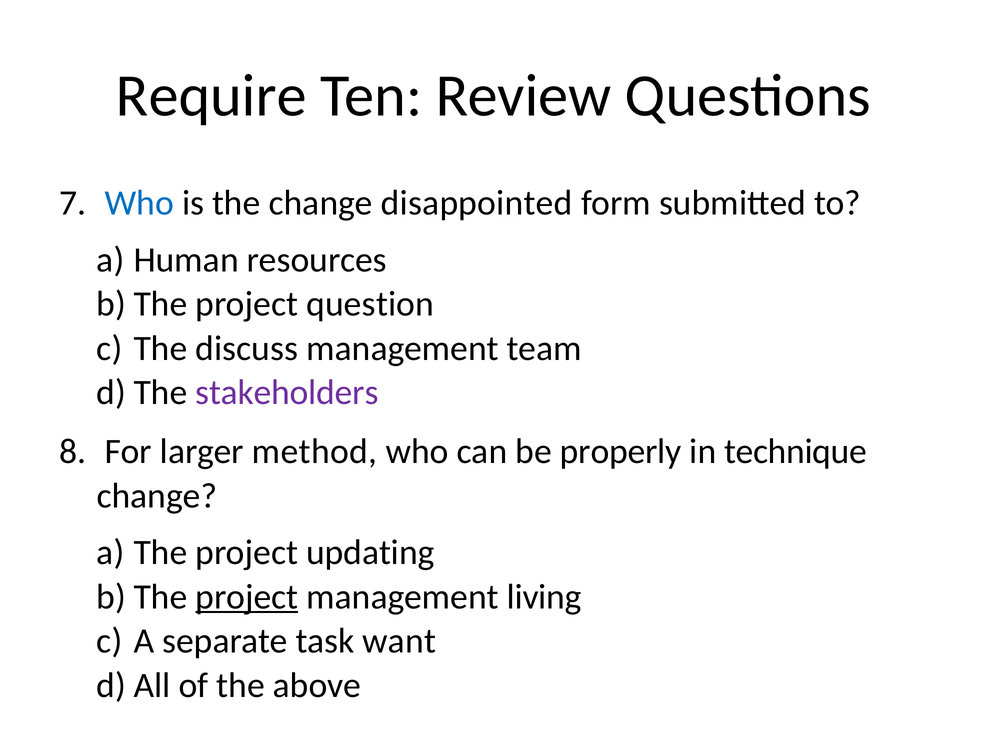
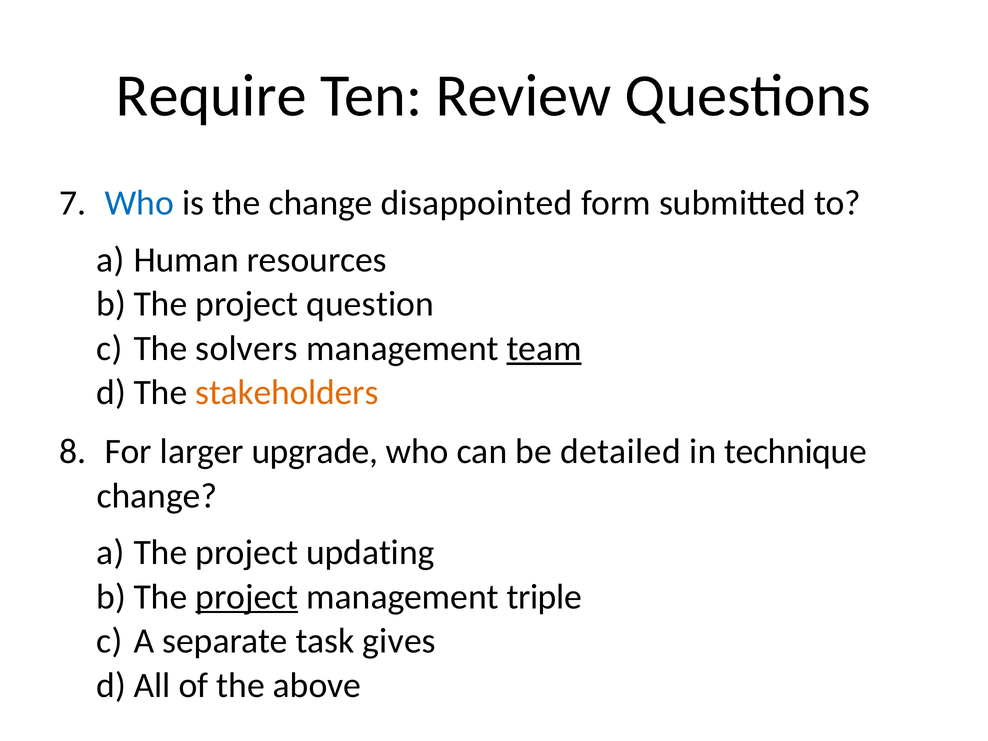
discuss: discuss -> solvers (247, 348)
team underline: none -> present (544, 348)
stakeholders colour: purple -> orange (287, 393)
method: method -> upgrade (315, 452)
properly: properly -> detailed (620, 452)
living: living -> triple (544, 597)
want: want -> gives (399, 641)
